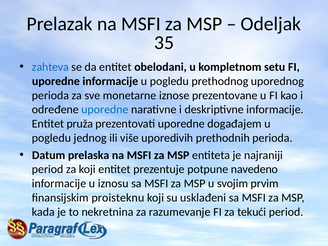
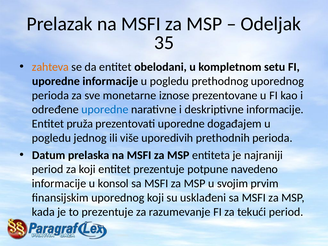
zahteva colour: blue -> orange (50, 67)
iznosu: iznosu -> konsol (113, 184)
finansijskim proisteknu: proisteknu -> uporednog (118, 198)
to nekretnina: nekretnina -> prezentuje (107, 212)
